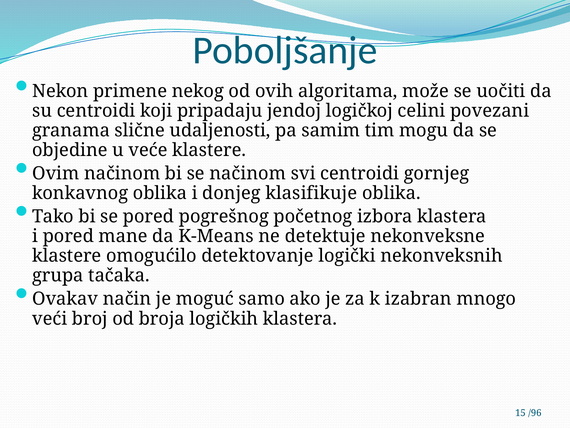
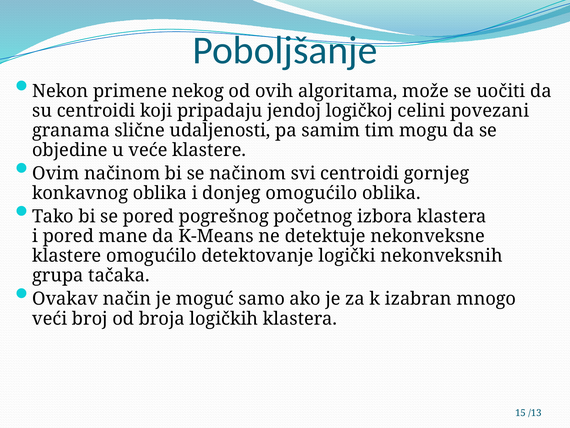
donjeg klasifikuje: klasifikuje -> omogućilo (311, 193)
/96: /96 -> /13 (535, 412)
